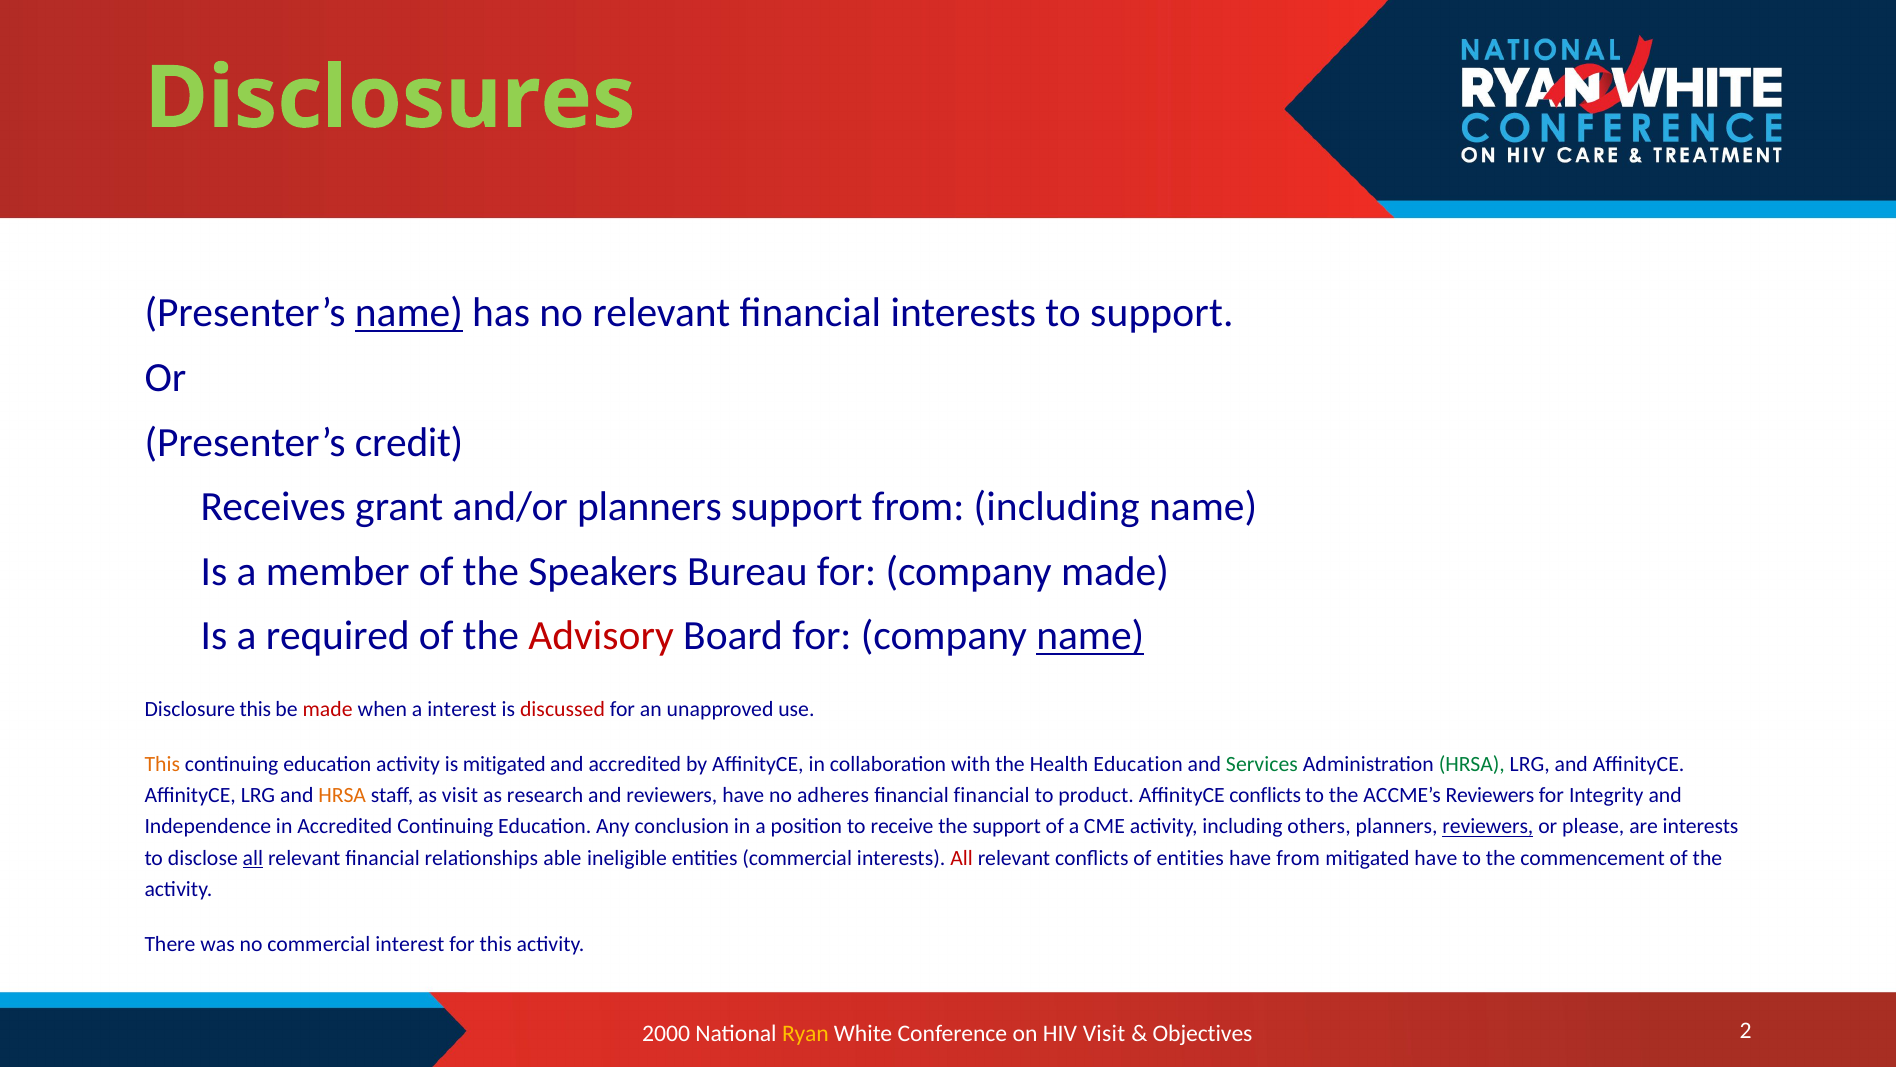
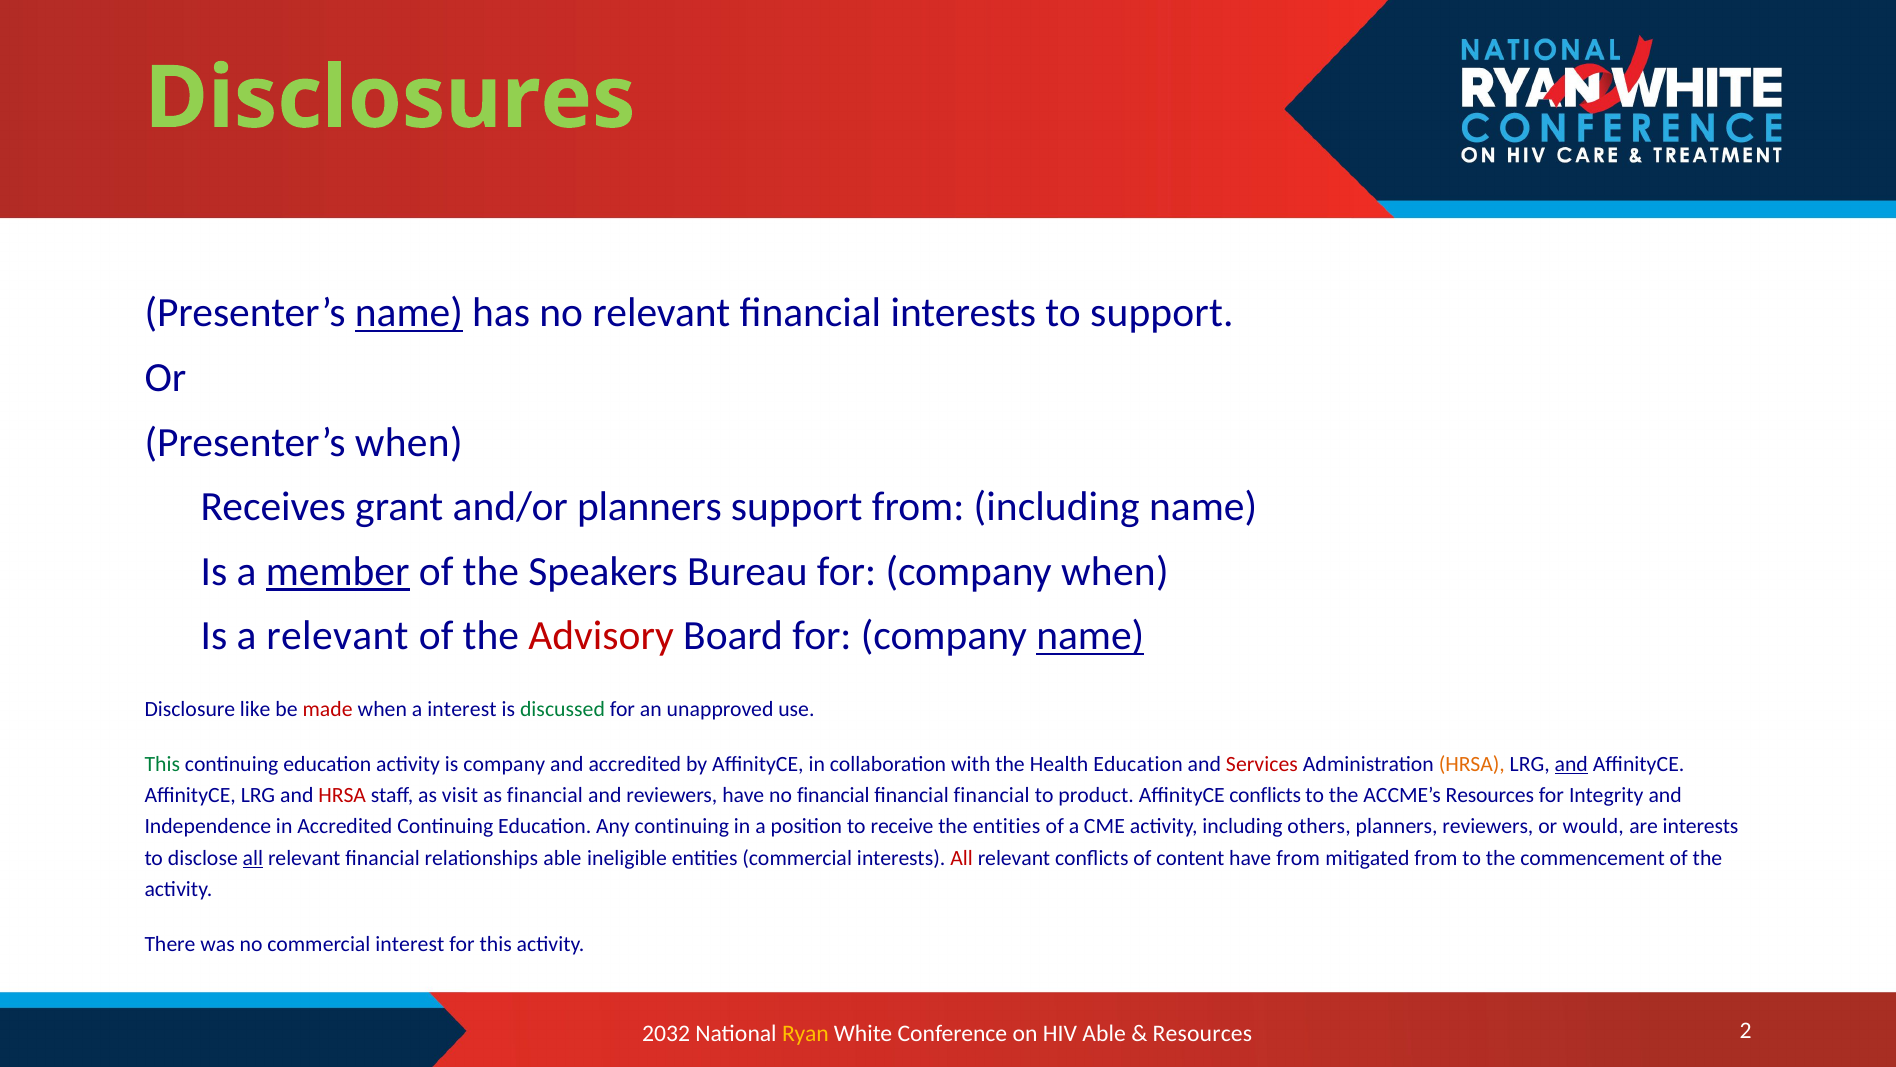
Presenter’s credit: credit -> when (409, 442)
member underline: none -> present (338, 571)
company made: made -> when (1115, 571)
a required: required -> relevant (337, 636)
Disclosure this: this -> like (255, 709)
discussed colour: red -> green (562, 709)
This colour: orange -> green (162, 764)
is mitigated: mitigated -> company (504, 764)
Services colour: green -> red (1262, 764)
HRSA colour: green -> orange (1472, 764)
and underline: none -> present (1571, 764)
HRSA colour: orange -> red (342, 795)
as research: research -> financial (545, 795)
no adheres: adheres -> financial (833, 795)
ACCME’s Reviewers: Reviewers -> Resources (1490, 795)
Any conclusion: conclusion -> continuing (682, 826)
the support: support -> entities (1007, 826)
reviewers underline: present -> none (1488, 826)
please: please -> would (1593, 826)
of entities: entities -> content (1190, 858)
mitigated have: have -> from (1436, 858)
2000: 2000 -> 2032 (666, 1033)
HIV Visit: Visit -> Able (1104, 1033)
Objectives: Objectives -> Resources (1202, 1033)
